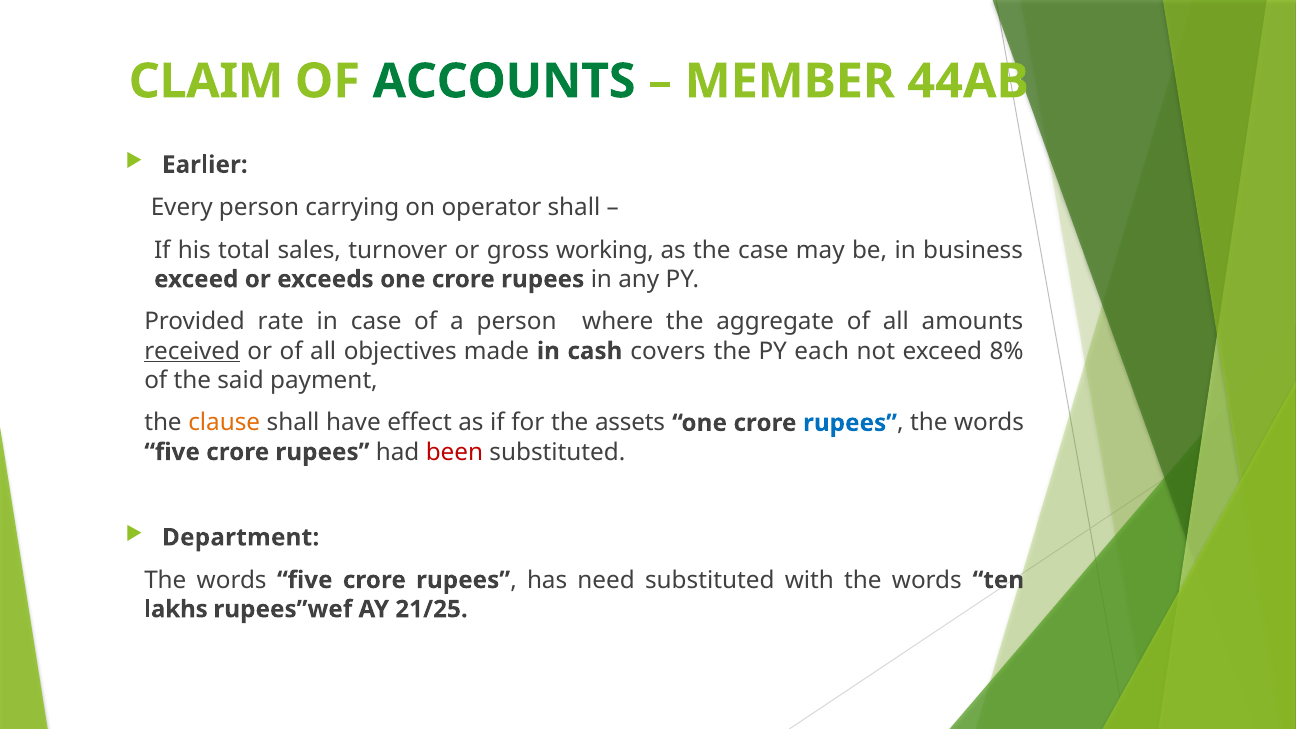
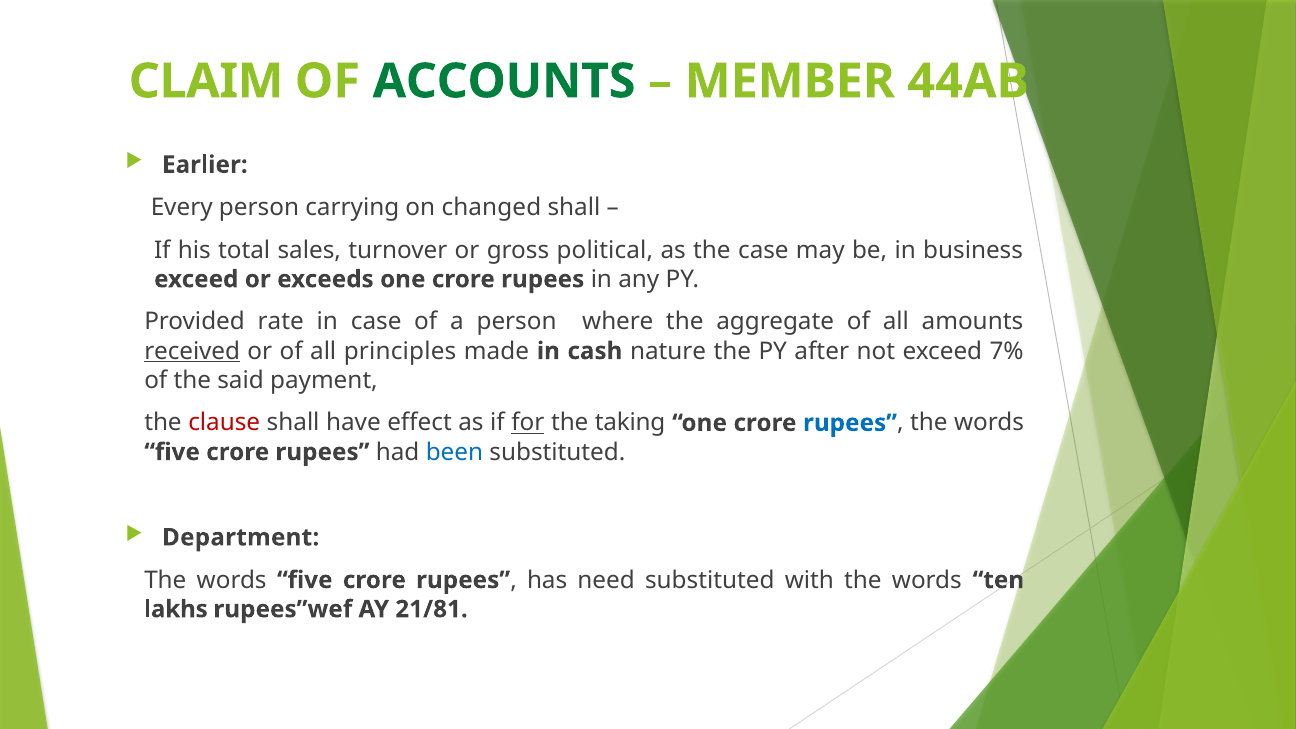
operator: operator -> changed (491, 207)
working: working -> political (605, 250)
objectives: objectives -> principles (400, 351)
covers: covers -> nature (668, 351)
each: each -> after (822, 351)
8%: 8% -> 7% (1007, 351)
clause colour: orange -> red (224, 423)
for underline: none -> present (528, 423)
assets: assets -> taking (630, 423)
been colour: red -> blue (454, 452)
21/25: 21/25 -> 21/81 (432, 609)
